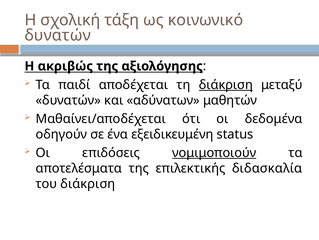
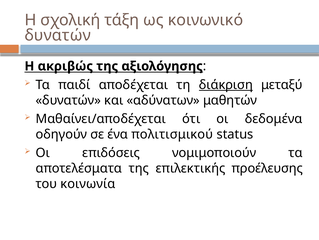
εξειδικευμένη: εξειδικευμένη -> πολιτισμικού (172, 134)
νομιμοποιούν underline: present -> none (214, 152)
διδασκαλία: διδασκαλία -> προέλευσης (267, 168)
του διάκριση: διάκριση -> κοινωνία (88, 183)
